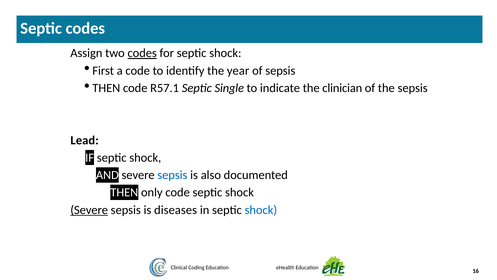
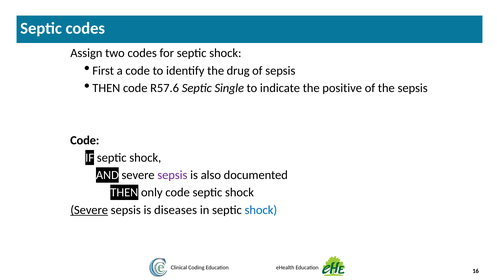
codes underline: present -> none (142, 53)
year: year -> drug (238, 70)
R57.1: R57.1 -> R57.6 (165, 88)
clinician: clinician -> positive (342, 88)
Lead: Lead -> Code (85, 140)
sepsis colour: blue -> purple (172, 175)
